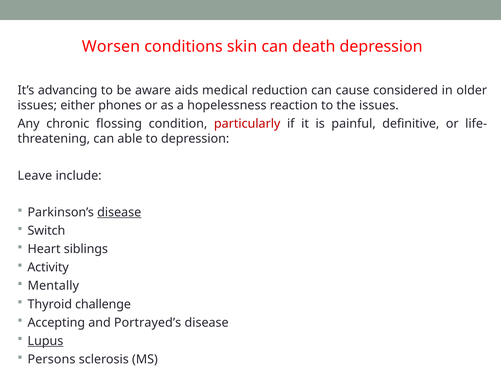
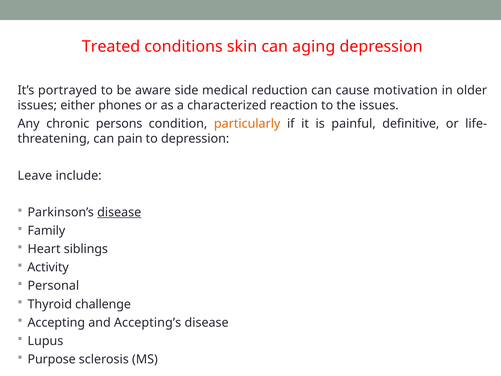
Worsen: Worsen -> Treated (111, 47)
death: death -> aging (314, 47)
advancing: advancing -> portrayed (68, 90)
aids: aids -> side (187, 90)
considered: considered -> motivation (406, 90)
hopelessness: hopelessness -> characterized (227, 105)
flossing: flossing -> persons (119, 124)
particularly colour: red -> orange (247, 124)
able: able -> pain (130, 139)
Switch: Switch -> Family (46, 231)
Mentally: Mentally -> Personal (53, 286)
Portrayed’s: Portrayed’s -> Accepting’s (148, 322)
Lupus underline: present -> none (45, 341)
Persons: Persons -> Purpose (52, 359)
